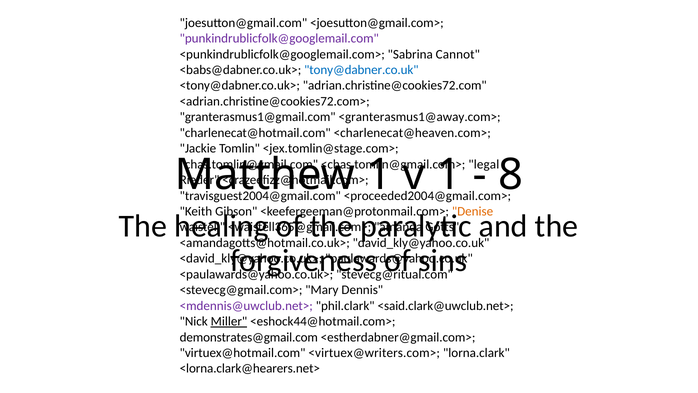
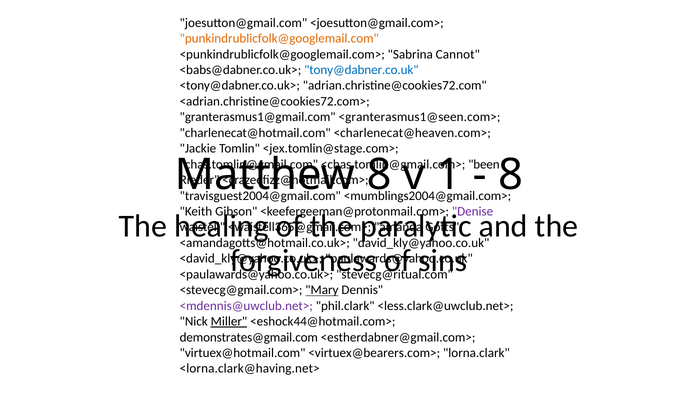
punkindrublicfolk@googlemail.com colour: purple -> orange (279, 38)
<granterasmus1@away.com>: <granterasmus1@away.com> -> <granterasmus1@seen.com> (420, 117)
legal: legal -> been (484, 164)
1: 1 -> 8 (379, 174)
<proceeded2004@gmail.com>: <proceeded2004@gmail.com> -> <mumblings2004@gmail.com> (427, 196)
Denise colour: orange -> purple (473, 211)
Mary underline: none -> present (322, 290)
<said.clark@uwclub.net>: <said.clark@uwclub.net> -> <less.clark@uwclub.net> (446, 305)
<virtuex@writers.com>: <virtuex@writers.com> -> <virtuex@bearers.com> (374, 353)
<lorna.clark@hearers.net>: <lorna.clark@hearers.net> -> <lorna.clark@having.net> (250, 368)
